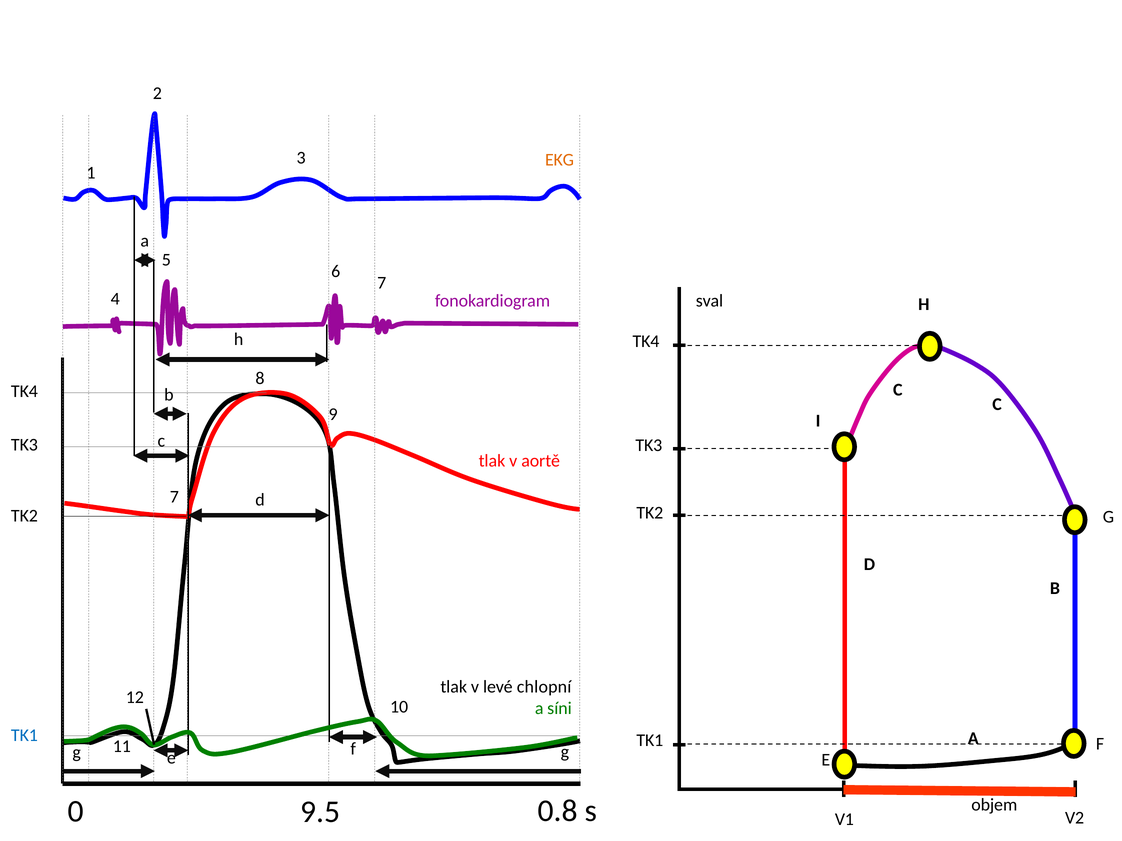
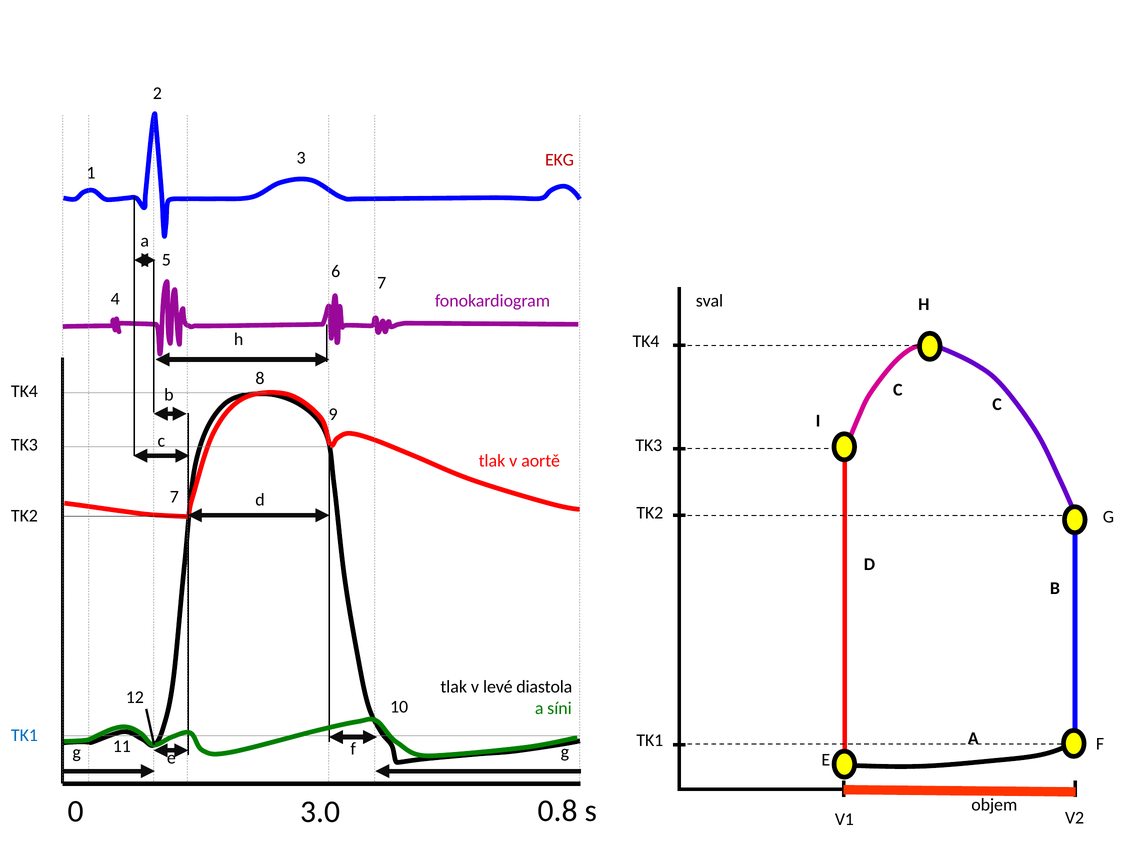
EKG colour: orange -> red (560, 160)
chlopní: chlopní -> diastola (544, 687)
9.5: 9.5 -> 3.0 (320, 812)
